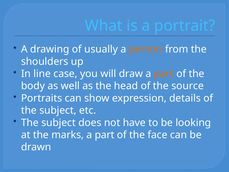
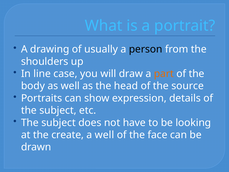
person colour: orange -> black (146, 49)
marks: marks -> create (68, 135)
part: part -> well (104, 135)
